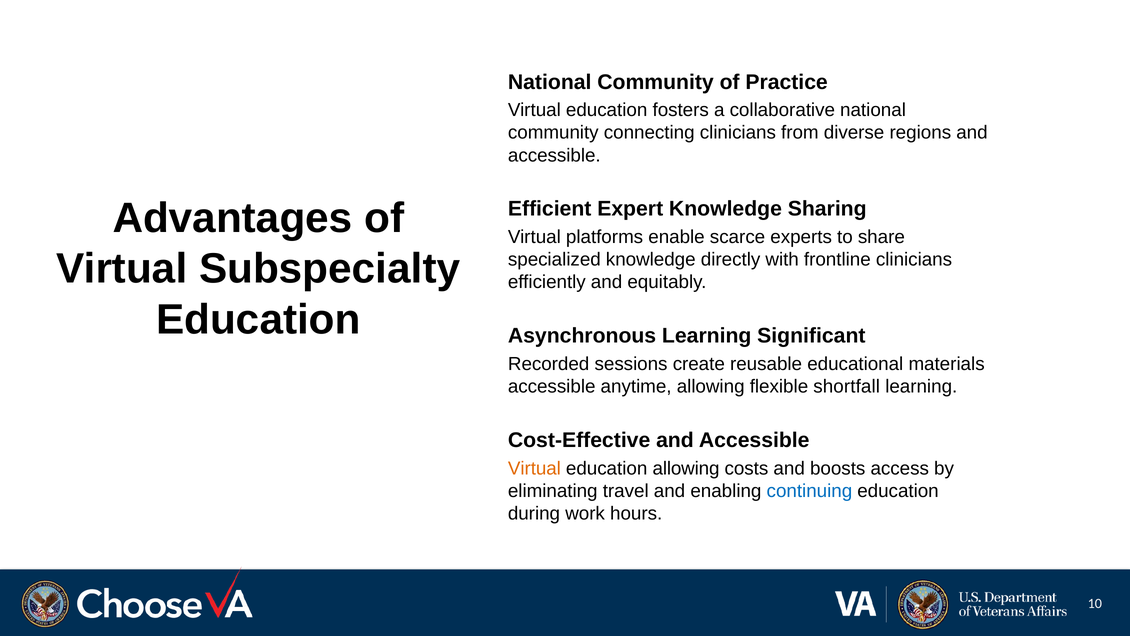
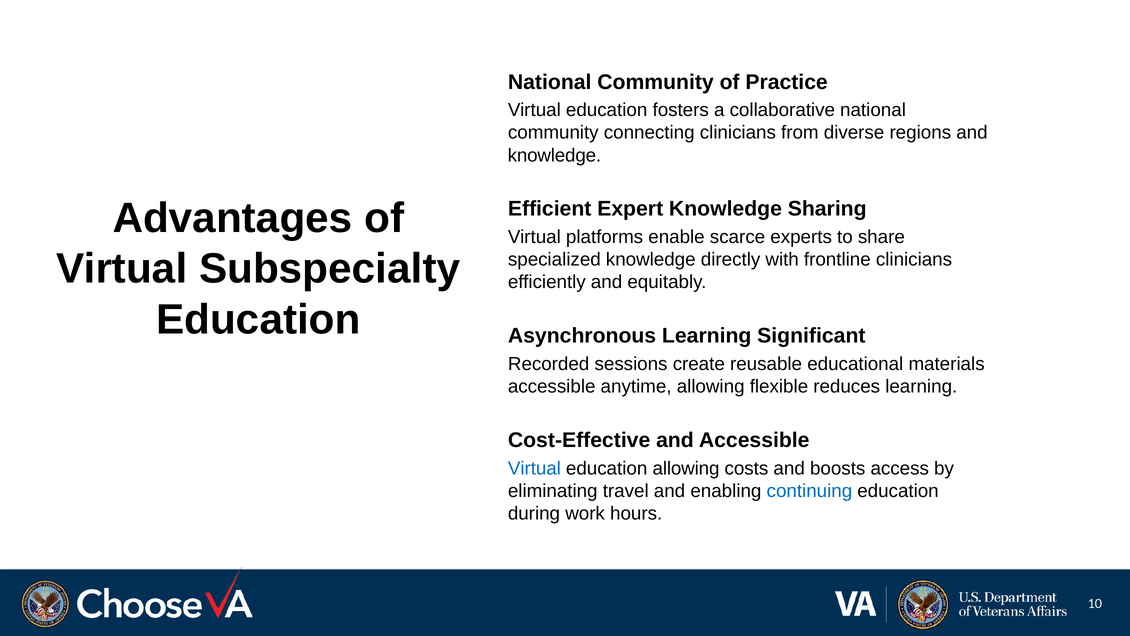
accessible: accessible -> knowledge (554, 155)
shortfall: shortfall -> reduces (847, 386)
Virtual colour: orange -> blue (534, 468)
